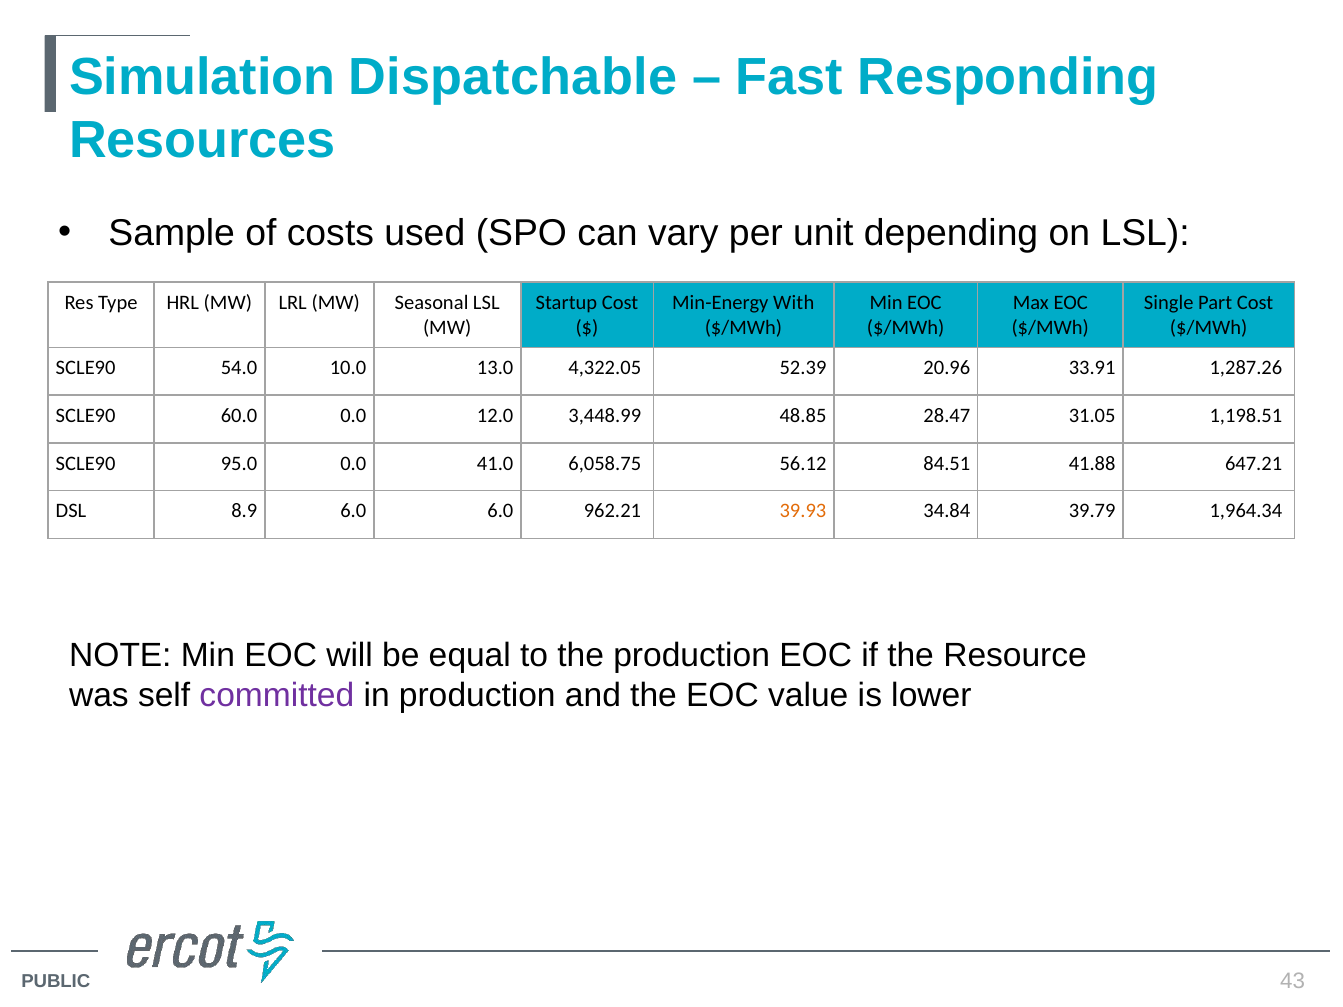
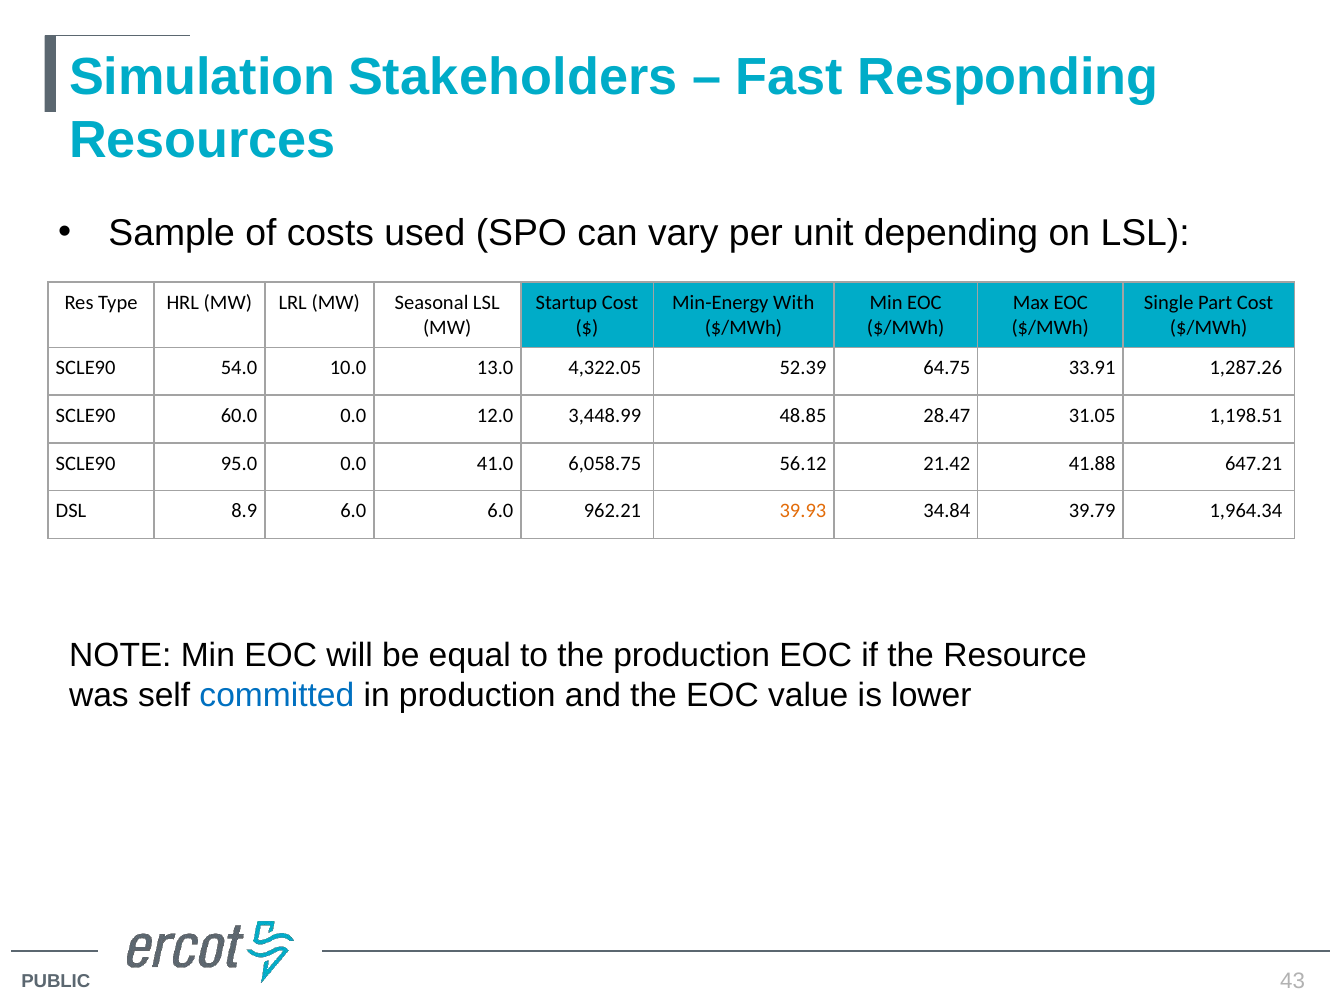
Dispatchable: Dispatchable -> Stakeholders (513, 77)
20.96: 20.96 -> 64.75 (947, 368)
84.51: 84.51 -> 21.42 (947, 463)
committed colour: purple -> blue (277, 696)
